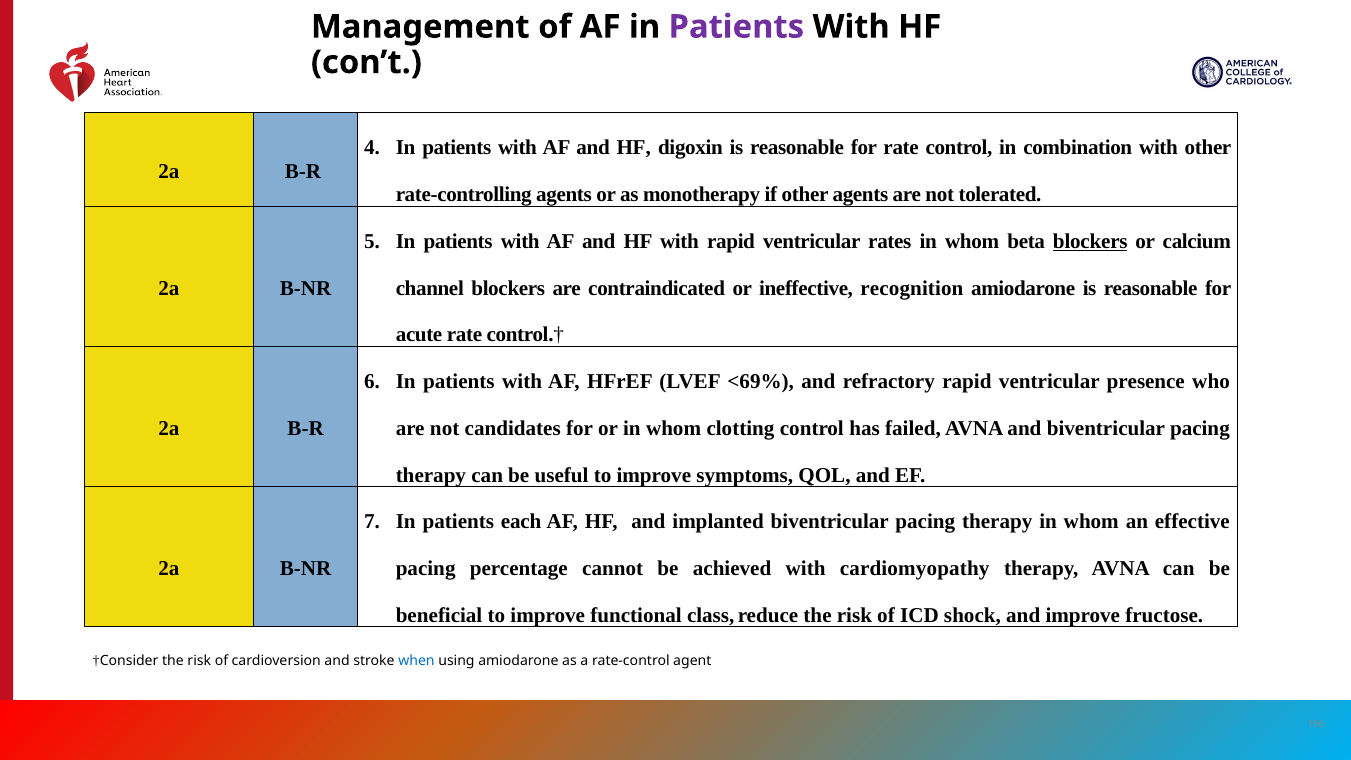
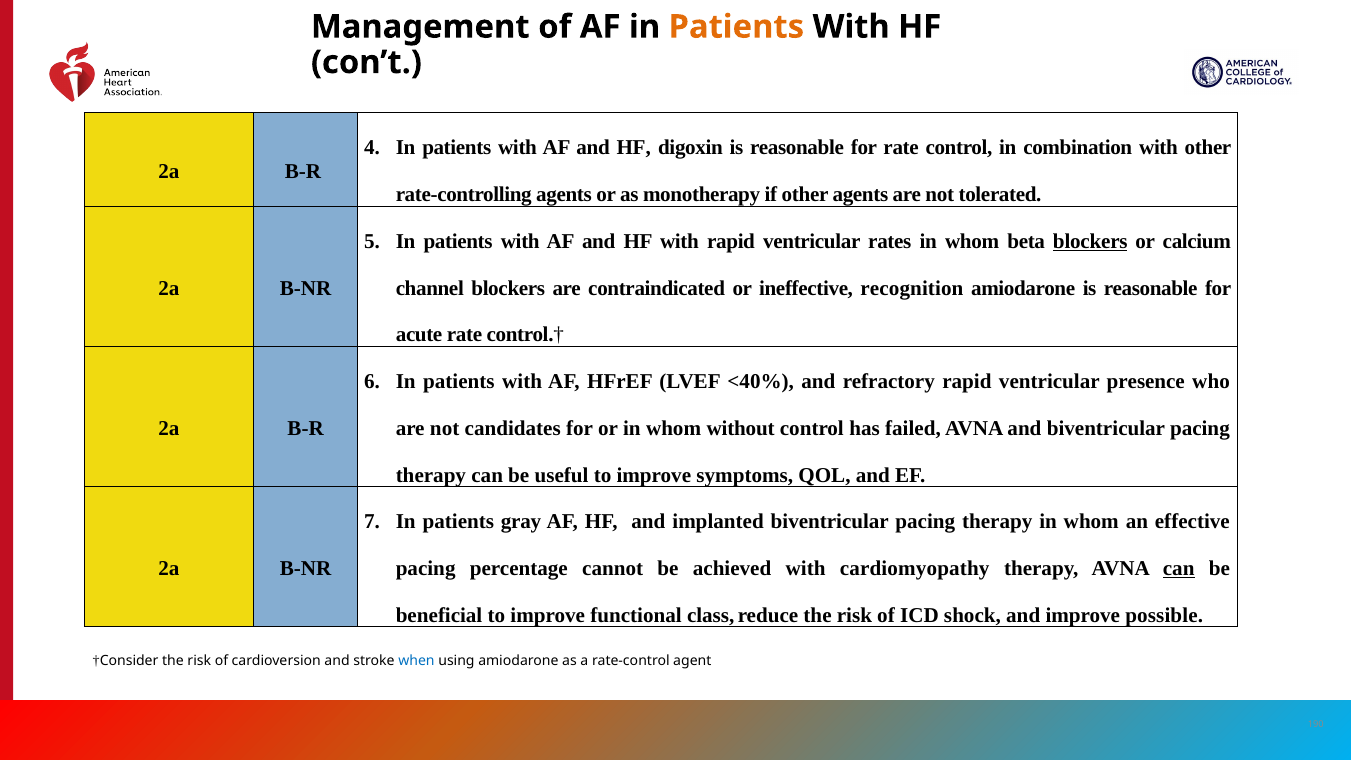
Patients colour: purple -> orange (736, 27)
<69%: <69% -> <40% (761, 382)
clotting: clotting -> without (741, 428)
each: each -> gray (521, 522)
can underline: none -> present (1179, 569)
fructose: fructose -> possible (1164, 615)
